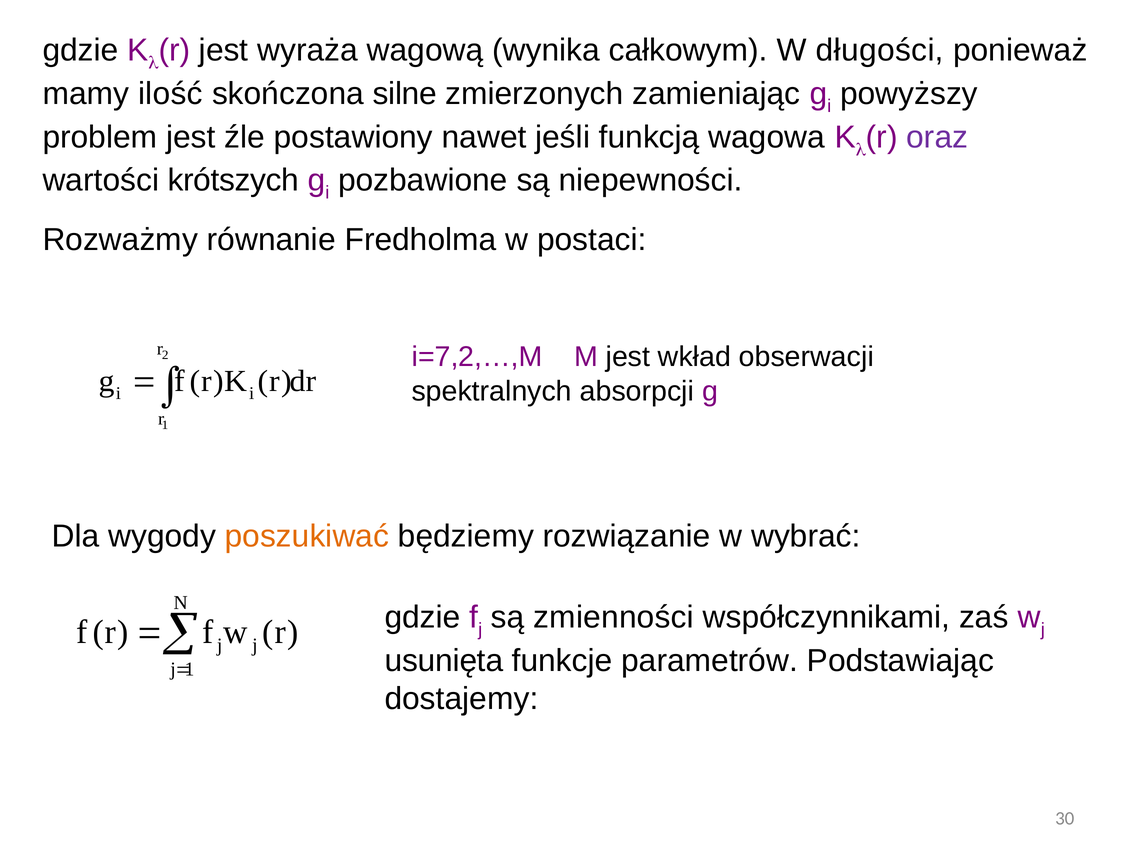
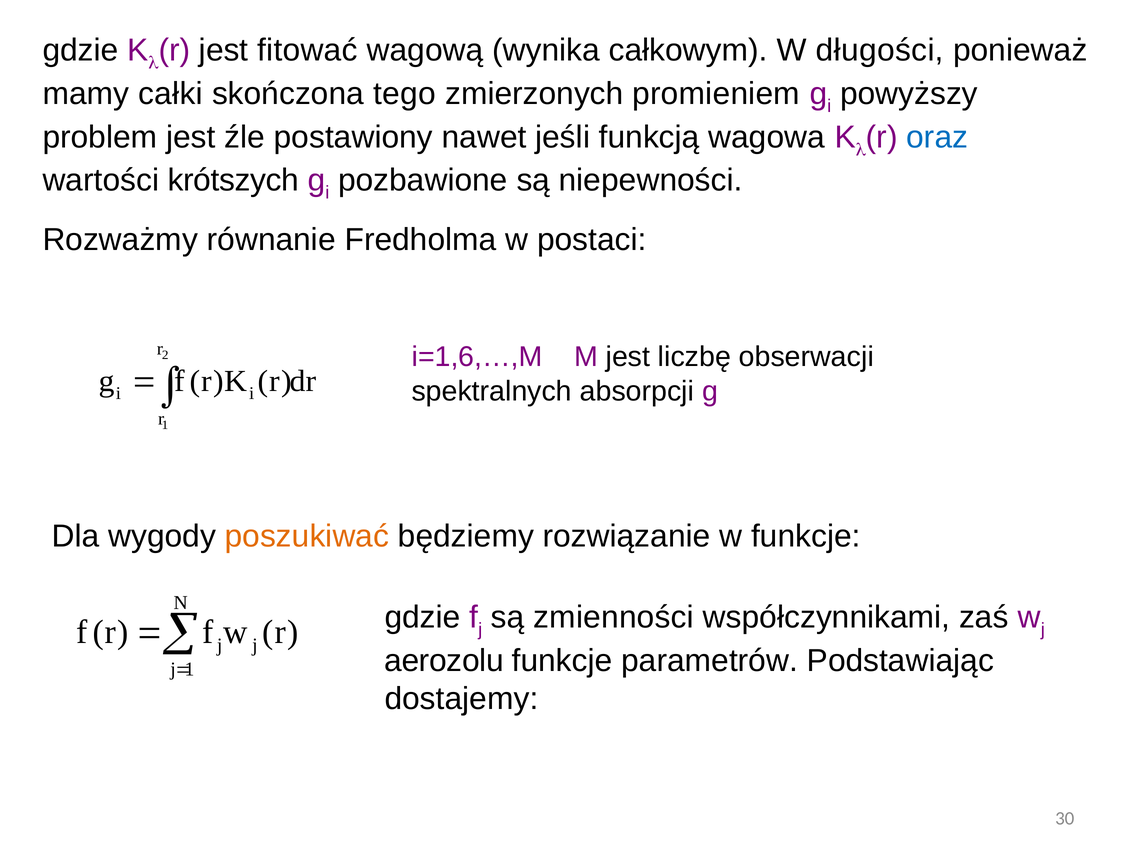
wyraża: wyraża -> fitować (307, 50)
ilość: ilość -> całki (170, 94)
silne: silne -> tego (404, 94)
zamieniając: zamieniając -> promieniem (716, 94)
oraz colour: purple -> blue (937, 137)
i=7,2,…,M: i=7,2,…,M -> i=1,6,…,M (477, 357)
wkład: wkład -> liczbę (694, 357)
w wybrać: wybrać -> funkcje (806, 536)
usunięta: usunięta -> aerozolu (444, 661)
